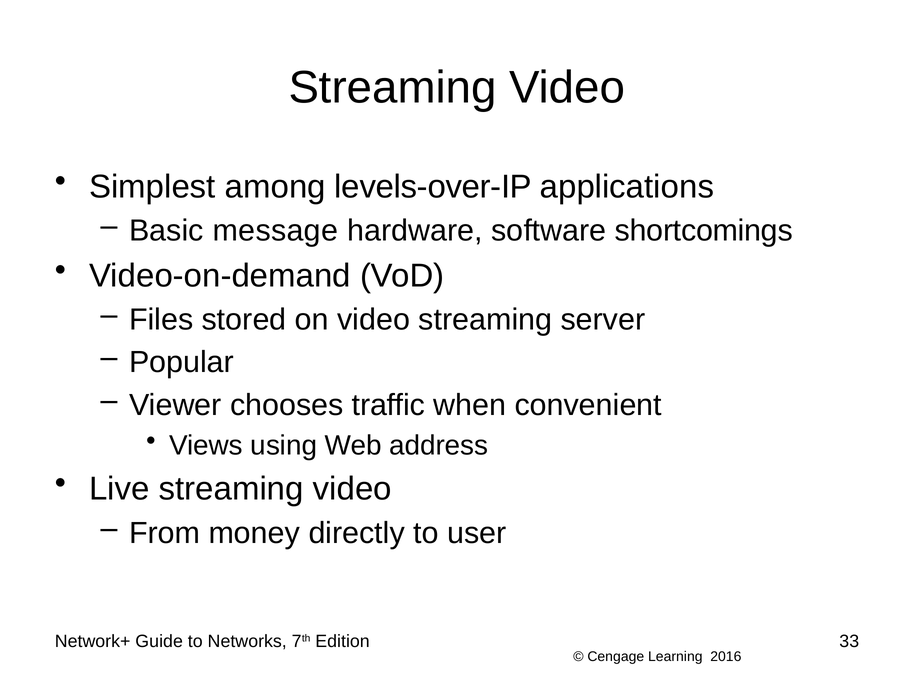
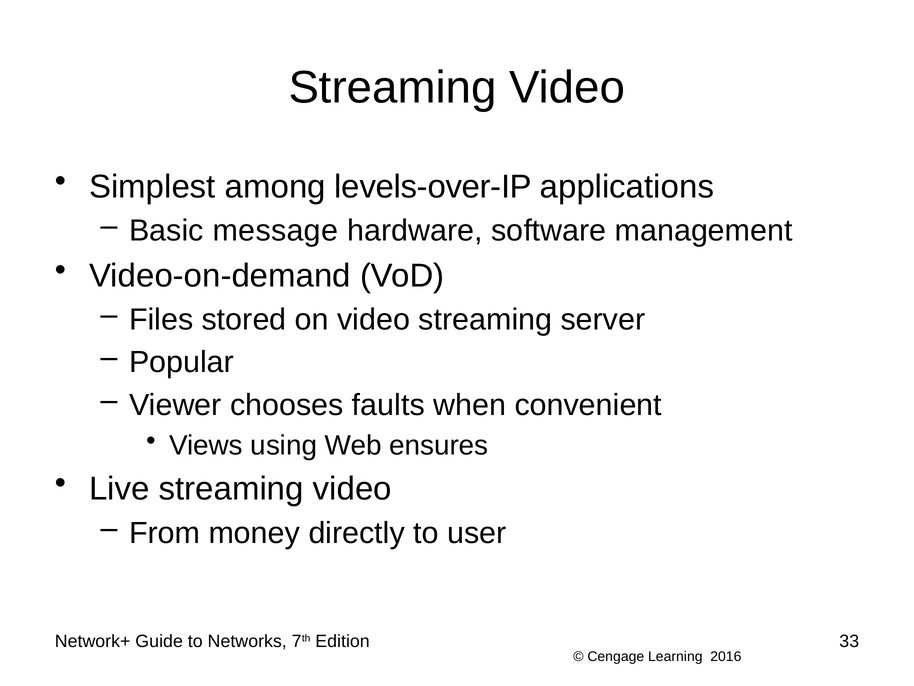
shortcomings: shortcomings -> management (704, 231)
traffic: traffic -> faults (388, 405)
address: address -> ensures (439, 445)
